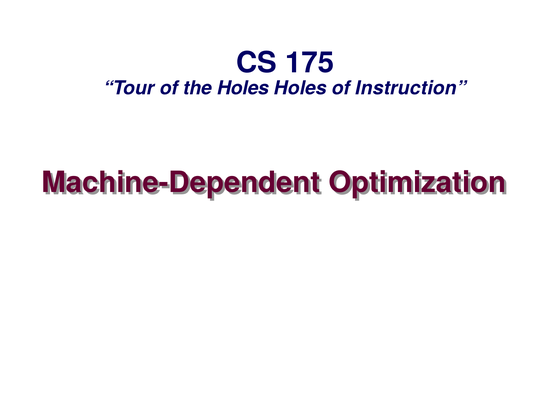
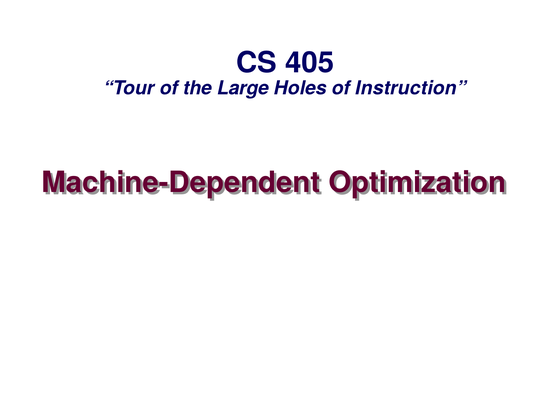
175: 175 -> 405 (310, 63)
the Holes: Holes -> Large (243, 88)
